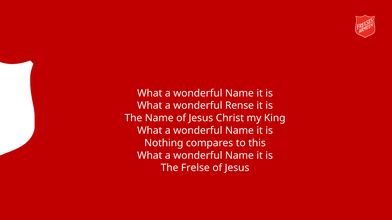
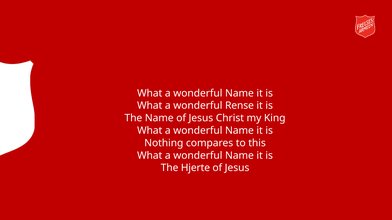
Frelse: Frelse -> Hjerte (195, 168)
